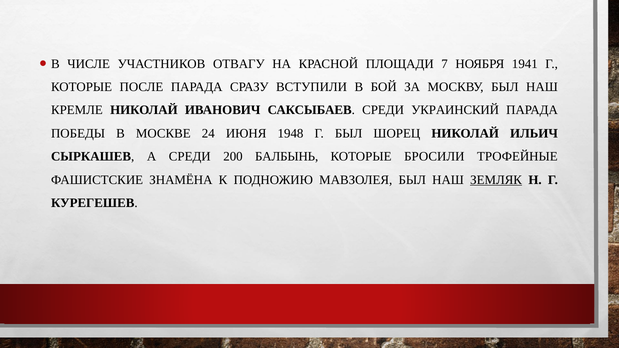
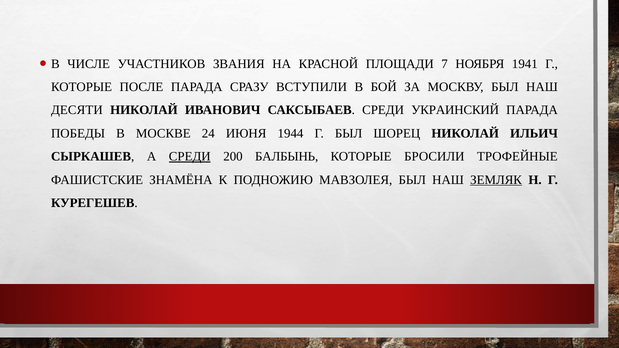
ОТВАГУ: ОТВАГУ -> ЗВАНИЯ (239, 64)
КРЕМЛЕ: КРЕМЛЕ -> ДЕСЯТИ (77, 110)
1948: 1948 -> 1944 (291, 133)
СРЕДИ underline: none -> present (190, 157)
